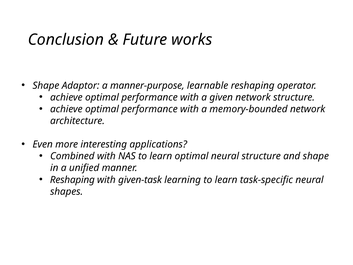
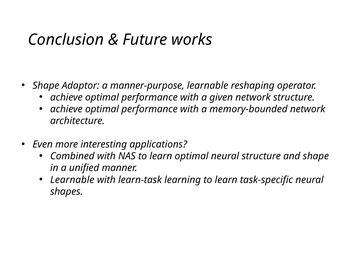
Reshaping: Reshaping -> Learnable (72, 180)
given-task: given-task -> learn-task (140, 180)
